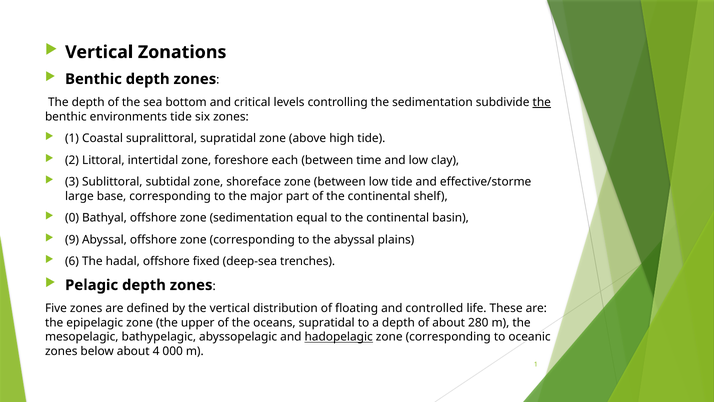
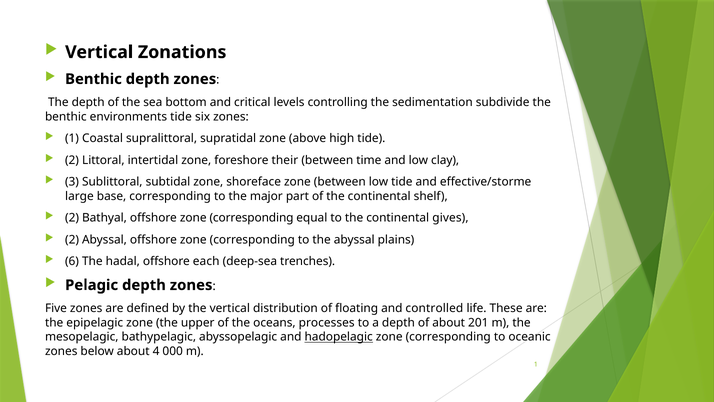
the underline: present -> none (542, 102)
each: each -> their (285, 160)
0: 0 -> 2 (72, 218)
Bathyal offshore zone sedimentation: sedimentation -> corresponding (252, 218)
basin: basin -> gives (450, 218)
9: 9 -> 2 (72, 239)
fixed: fixed -> each (206, 261)
oceans supratidal: supratidal -> processes (327, 322)
280: 280 -> 201 (478, 322)
